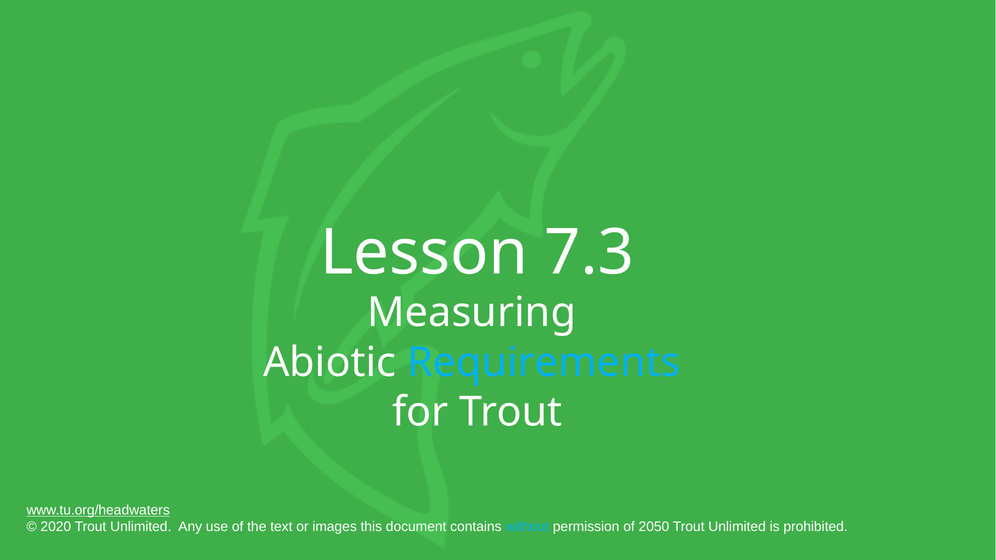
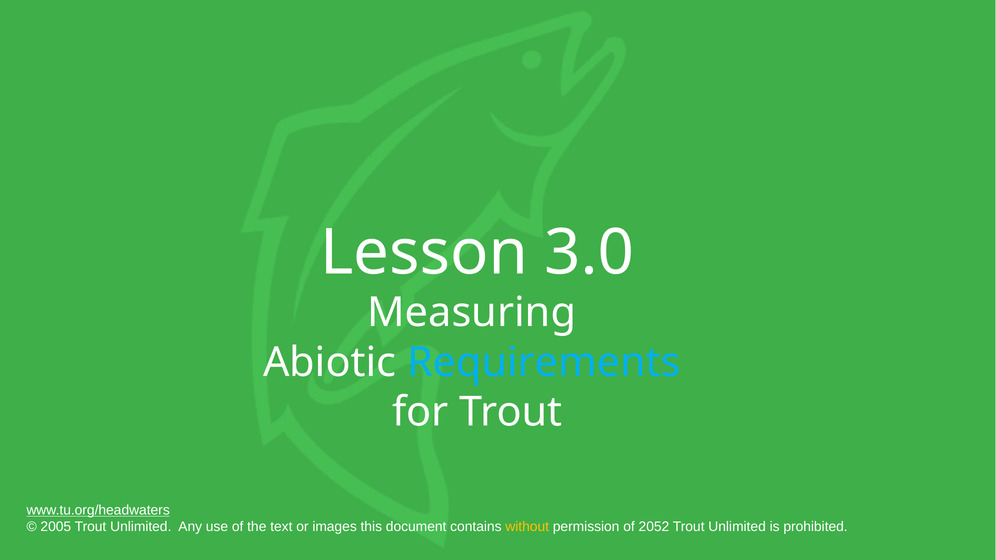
7.3: 7.3 -> 3.0 (589, 253)
2020: 2020 -> 2005 (56, 527)
without colour: light blue -> yellow (527, 527)
2050: 2050 -> 2052 (654, 527)
